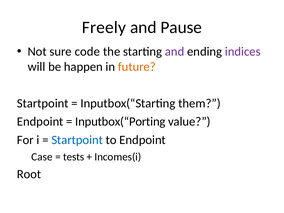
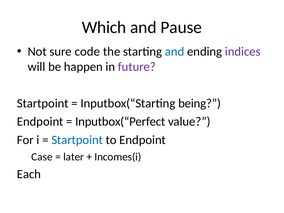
Freely: Freely -> Which (104, 27)
and colour: purple -> blue (175, 52)
future colour: orange -> purple (137, 67)
them: them -> being (200, 103)
Inputbox(“Porting: Inputbox(“Porting -> Inputbox(“Perfect (120, 122)
tests: tests -> later (74, 157)
Root: Root -> Each (29, 174)
